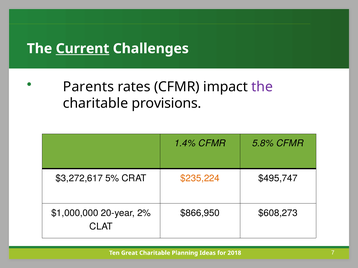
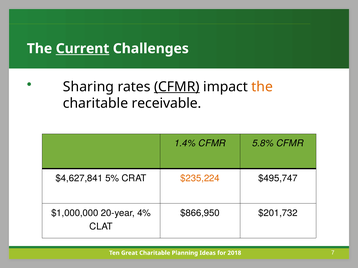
Parents: Parents -> Sharing (88, 87)
CFMR underline: none -> present (177, 87)
the colour: purple -> orange (262, 87)
provisions: provisions -> receivable (167, 104)
$3,272,617: $3,272,617 -> $4,627,841 (79, 179)
2%: 2% -> 4% (144, 213)
$608,273: $608,273 -> $201,732 (278, 213)
